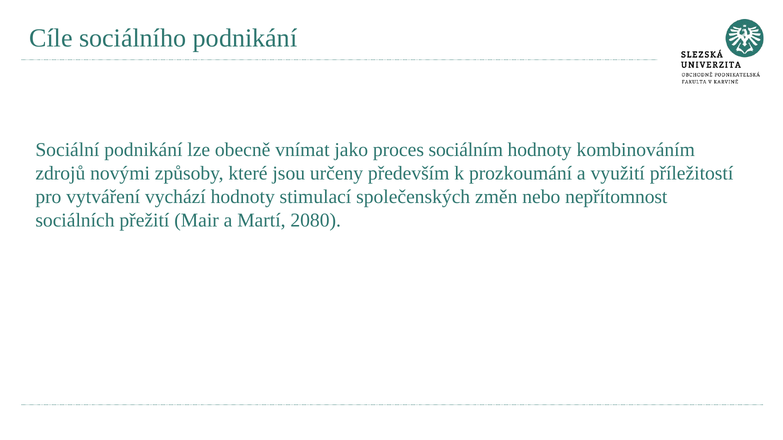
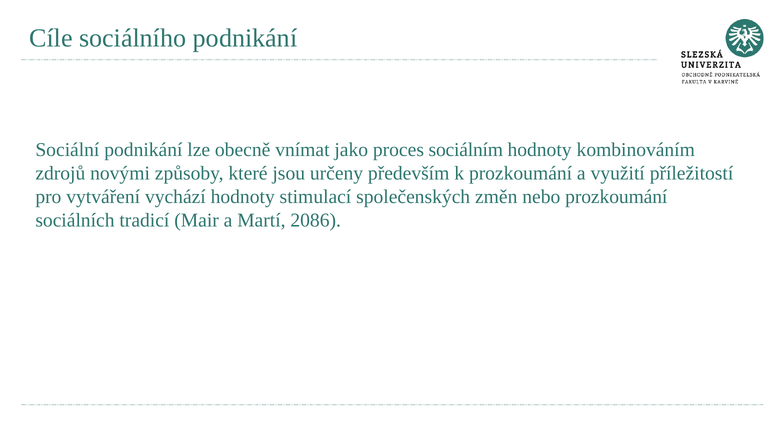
nebo nepřítomnost: nepřítomnost -> prozkoumání (616, 197)
přežití: přežití -> tradicí (144, 221)
2080: 2080 -> 2086 (316, 221)
